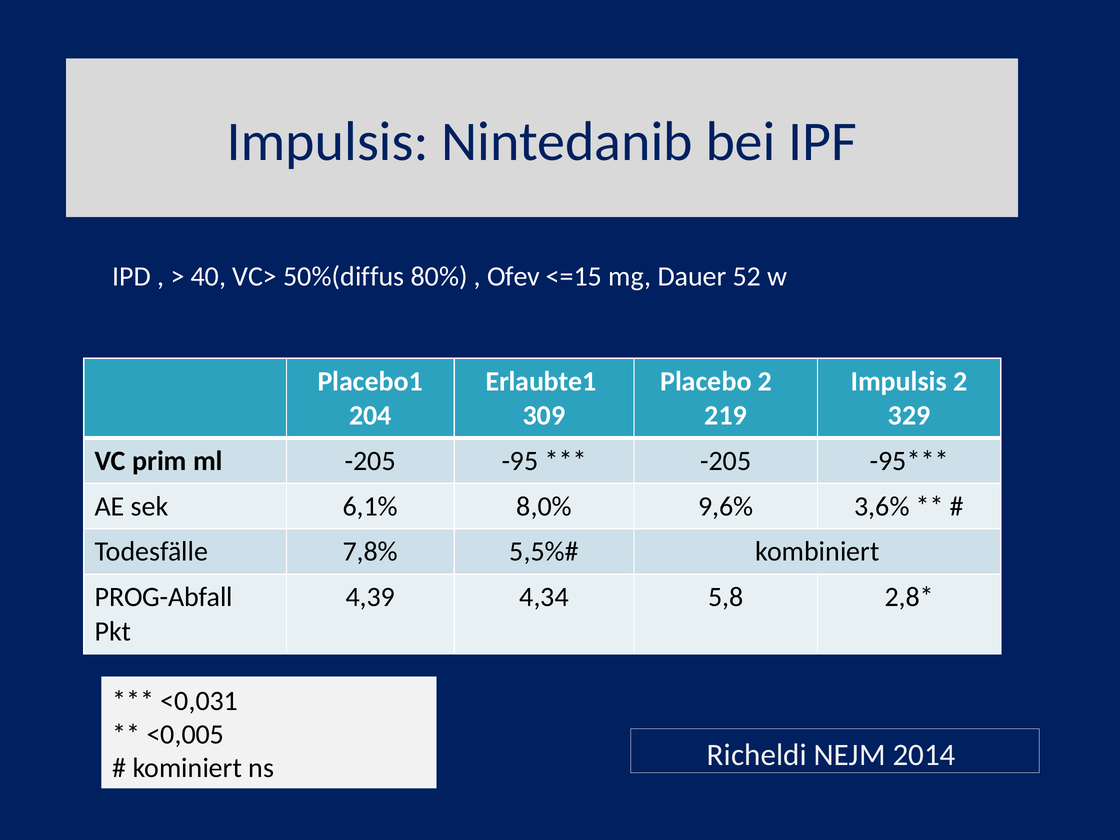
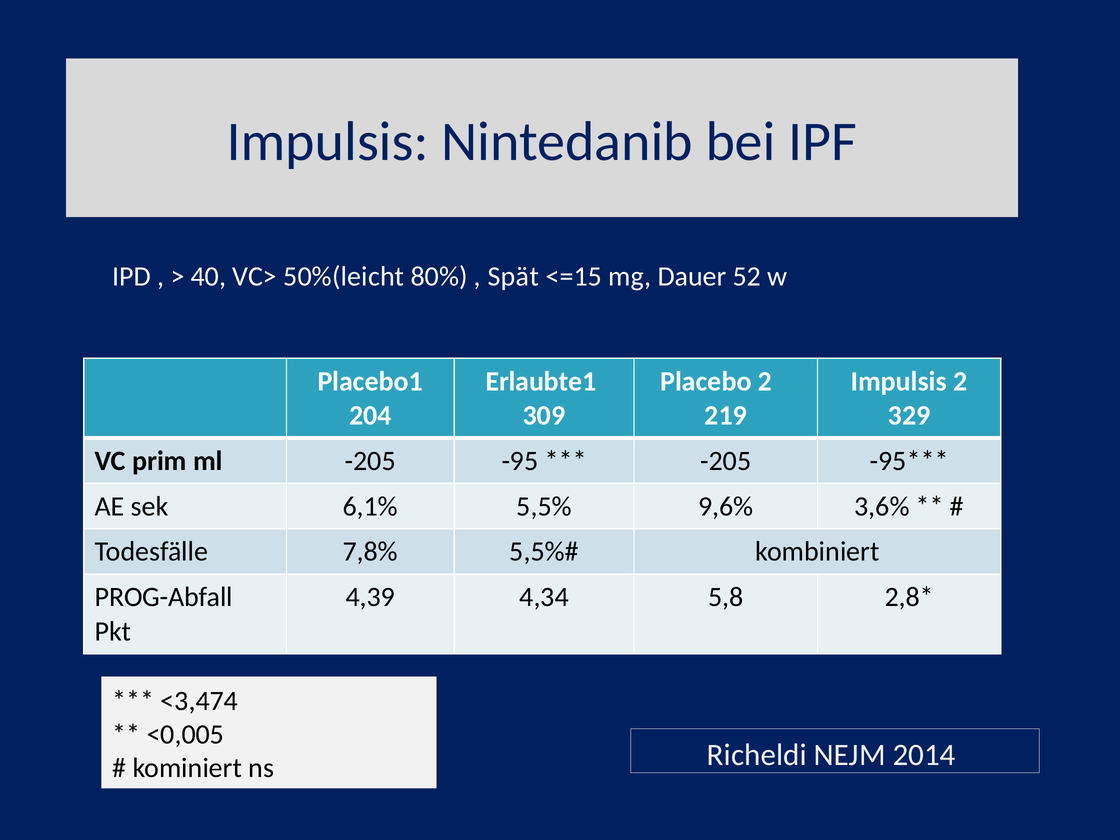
50%(diffus: 50%(diffus -> 50%(leicht (344, 277)
Ofev: Ofev -> Spät (513, 277)
8,0%: 8,0% -> 5,5% (544, 506)
<0,031: <0,031 -> <3,474 (199, 701)
